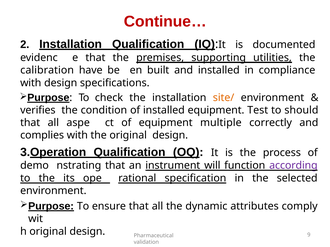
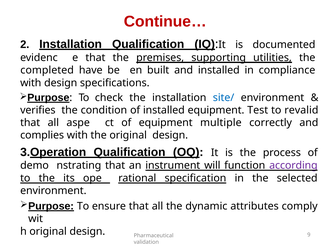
calibration: calibration -> completed (47, 70)
site/ colour: orange -> blue (224, 98)
should: should -> revalid (301, 110)
